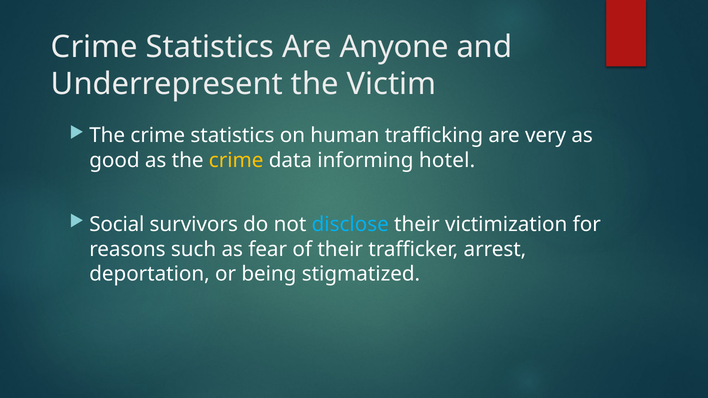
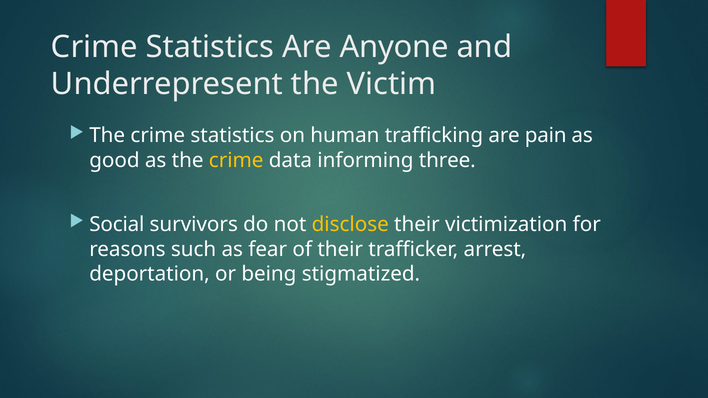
very: very -> pain (546, 136)
hotel: hotel -> three (447, 160)
disclose colour: light blue -> yellow (350, 225)
